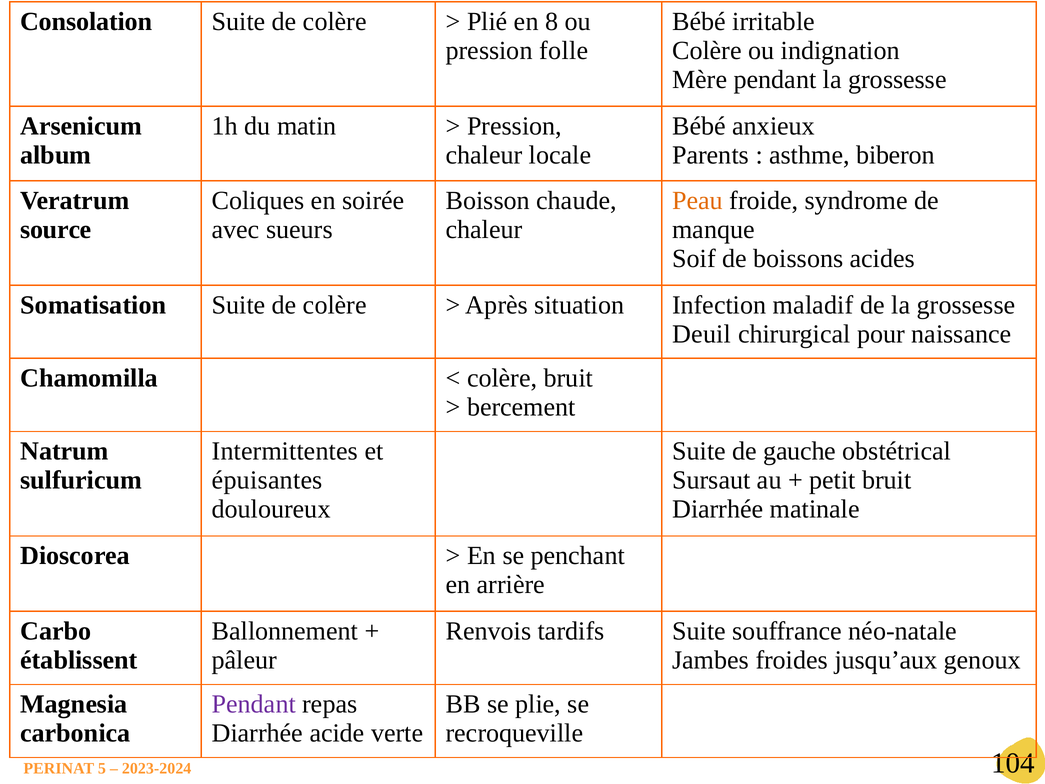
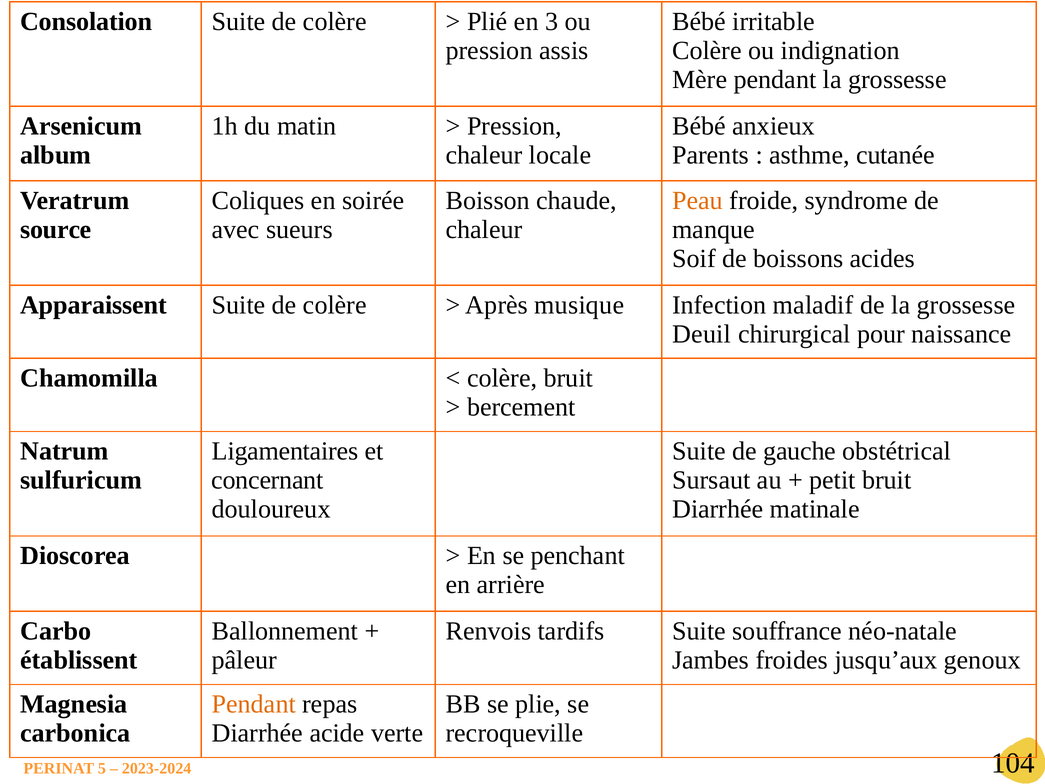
8: 8 -> 3 (552, 22)
folle: folle -> assis (564, 51)
biberon: biberon -> cutanée (895, 155)
Somatisation: Somatisation -> Apparaissent (93, 305)
situation: situation -> musique (579, 305)
Intermittentes: Intermittentes -> Ligamentaires (285, 451)
épuisantes: épuisantes -> concernant (267, 480)
Pendant colour: purple -> orange (254, 704)
